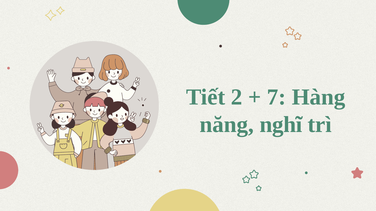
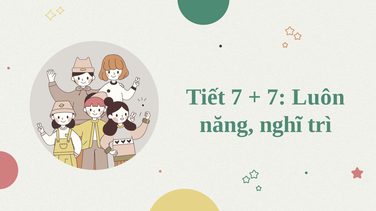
Tiết 2: 2 -> 7 (237, 97)
Hàng: Hàng -> Luôn (318, 97)
